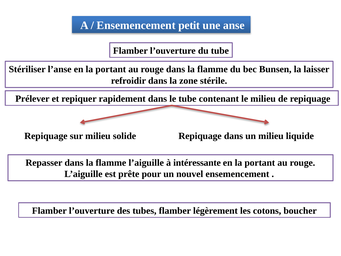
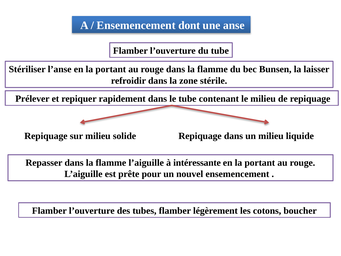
petit: petit -> dont (189, 25)
